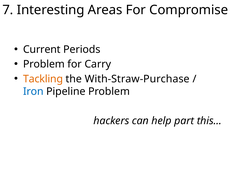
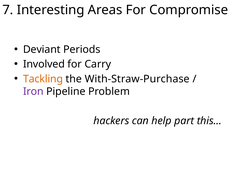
Current: Current -> Deviant (42, 50)
Problem: Problem -> Involved (44, 64)
Iron colour: blue -> purple (33, 91)
